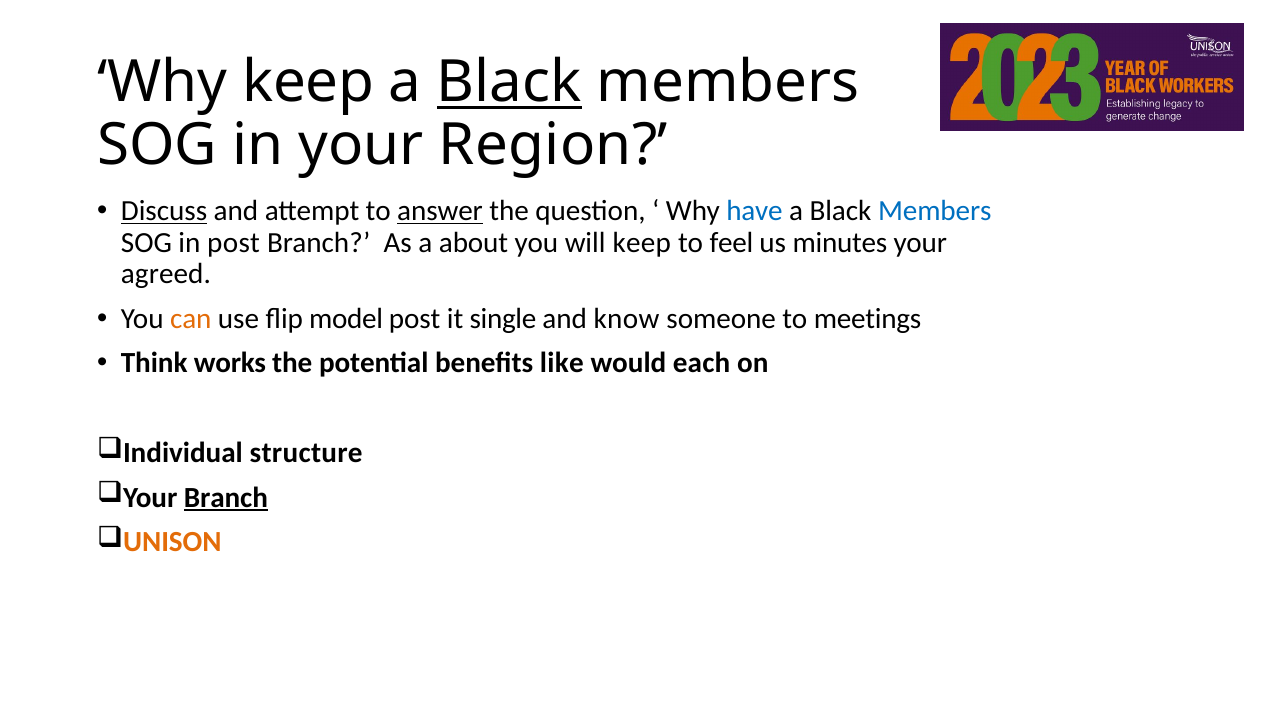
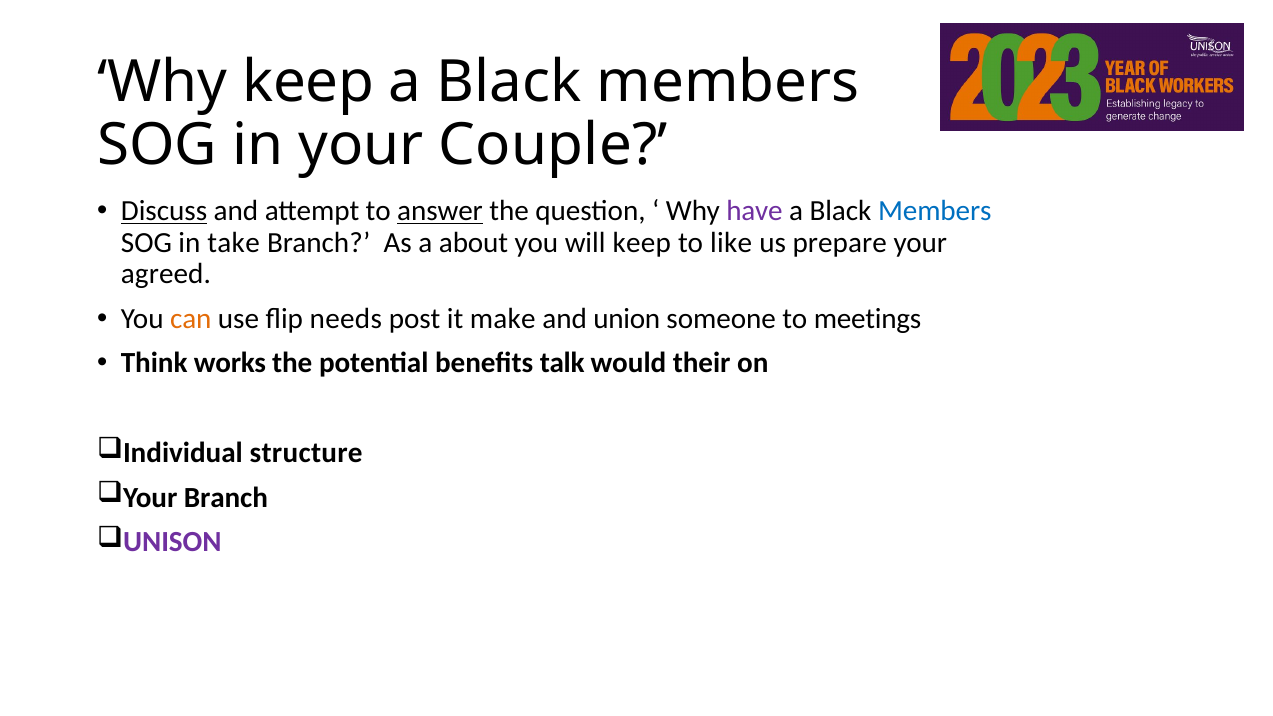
Black underline: present -> none (509, 82)
Region: Region -> Couple (553, 146)
have colour: blue -> purple (755, 211)
in post: post -> take (234, 242)
feel: feel -> like (731, 242)
minutes: minutes -> prepare (840, 242)
model: model -> needs (346, 319)
single: single -> make (503, 319)
know: know -> union (627, 319)
like: like -> talk (562, 363)
each: each -> their (702, 363)
Branch underline: present -> none (226, 498)
UNISON colour: orange -> purple (172, 542)
